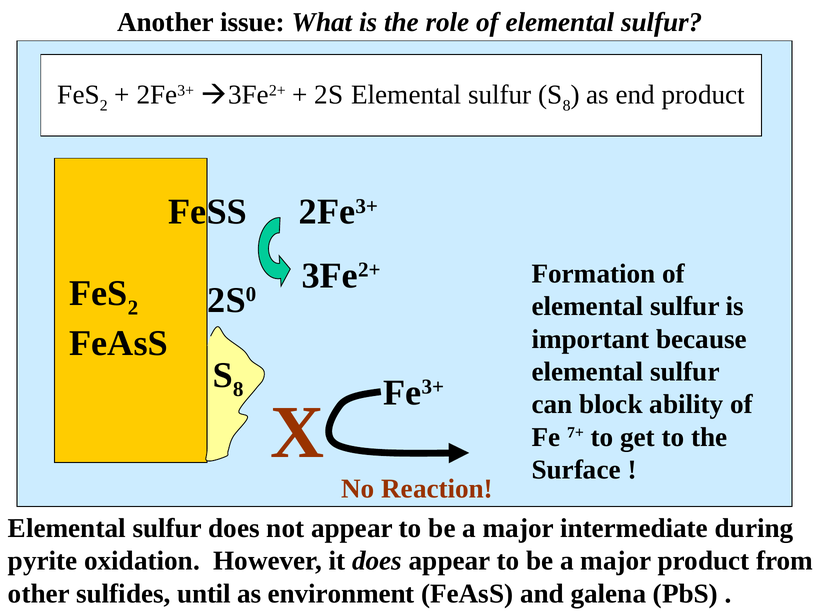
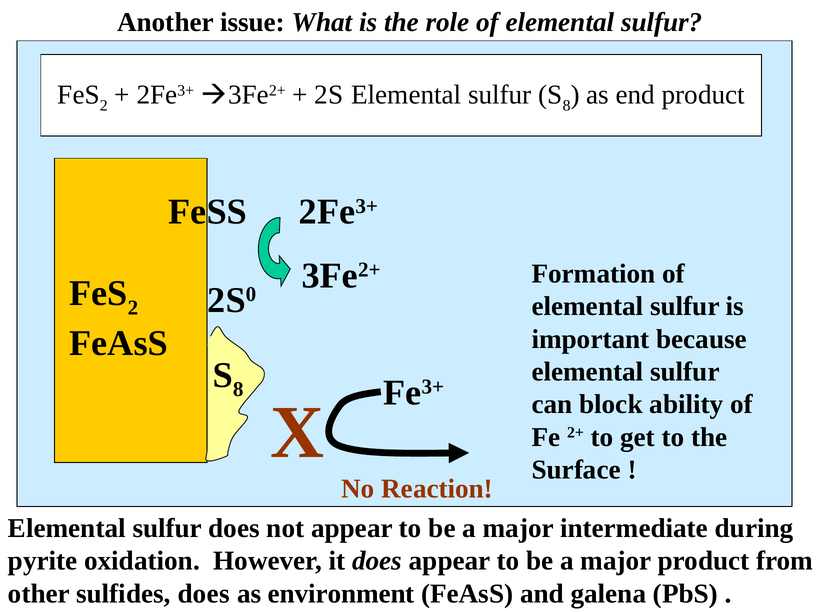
7+: 7+ -> 2+ (576, 433)
sulfides until: until -> does (204, 594)
